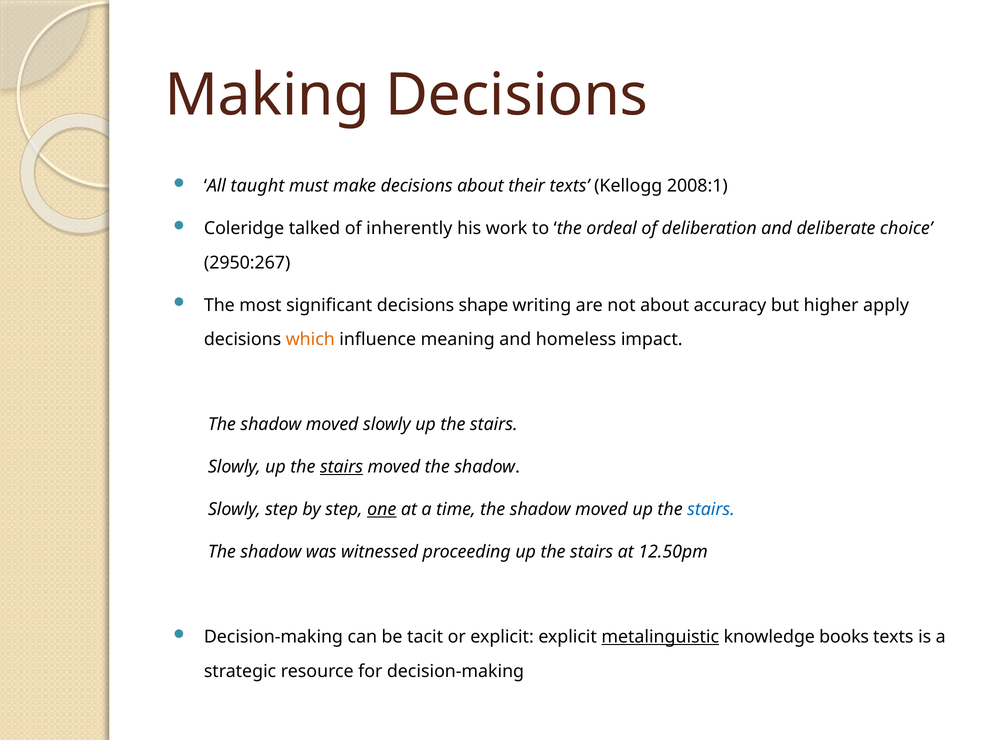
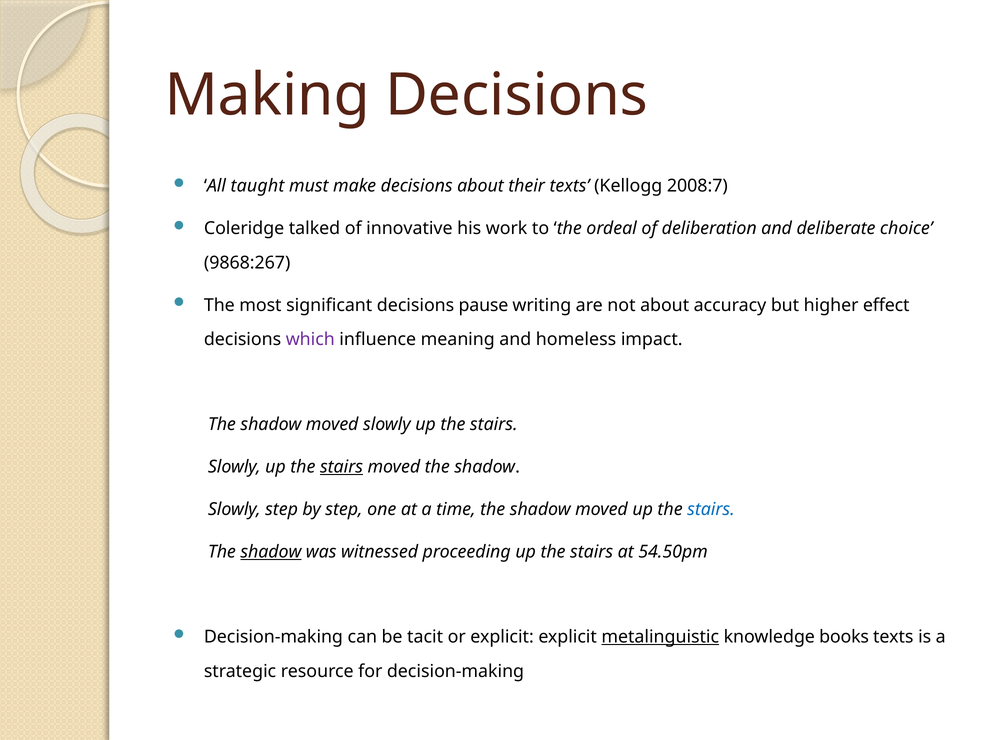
2008:1: 2008:1 -> 2008:7 (697, 186)
inherently: inherently -> innovative (409, 228)
2950:267: 2950:267 -> 9868:267 (247, 262)
shape: shape -> pause (483, 305)
apply: apply -> effect (886, 305)
which colour: orange -> purple (310, 339)
one underline: present -> none (382, 509)
shadow underline: none -> present (271, 552)
12.50pm: 12.50pm -> 54.50pm (673, 552)
